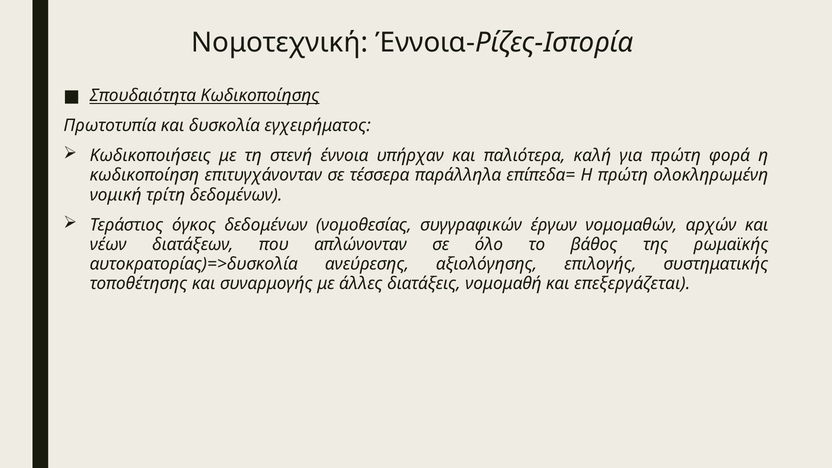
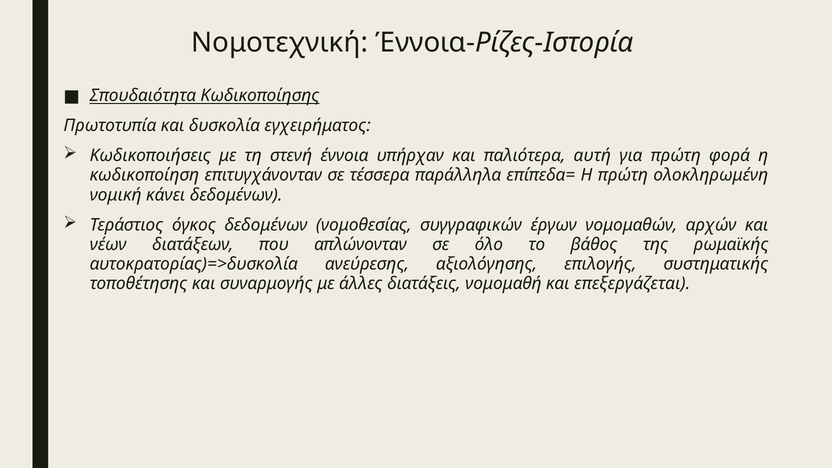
καλή: καλή -> αυτή (592, 156)
τρίτη: τρίτη -> κάνει (166, 195)
